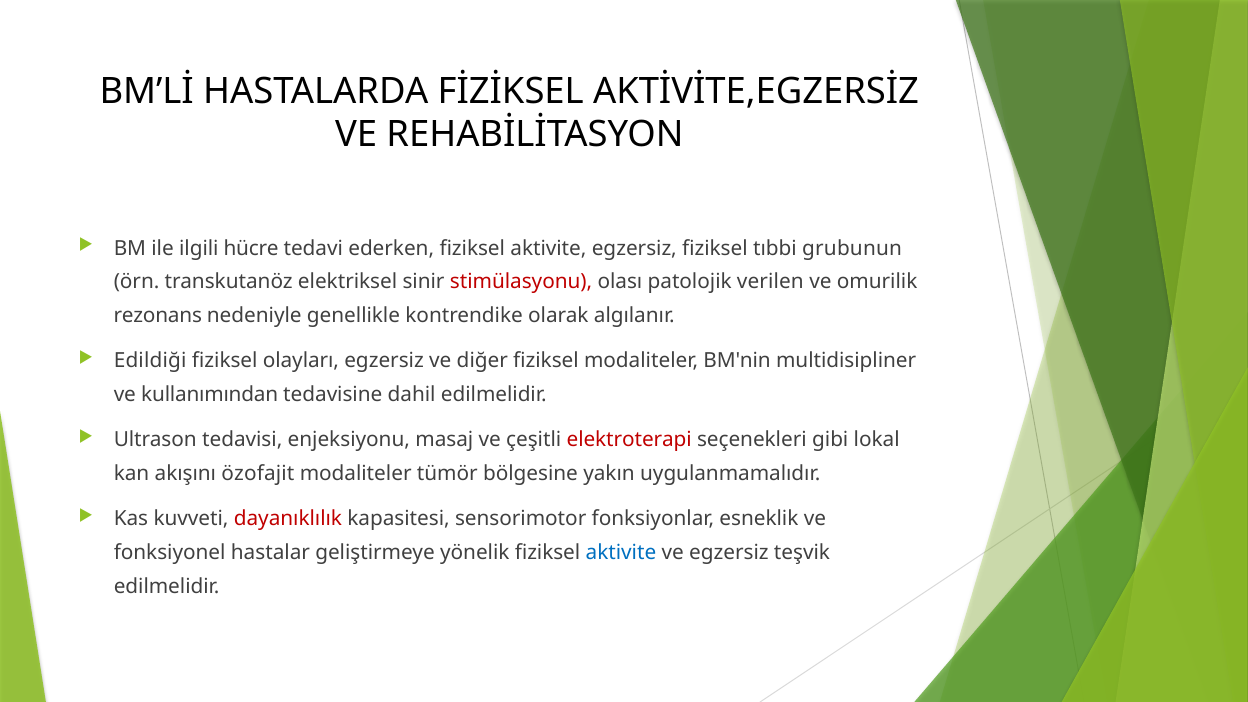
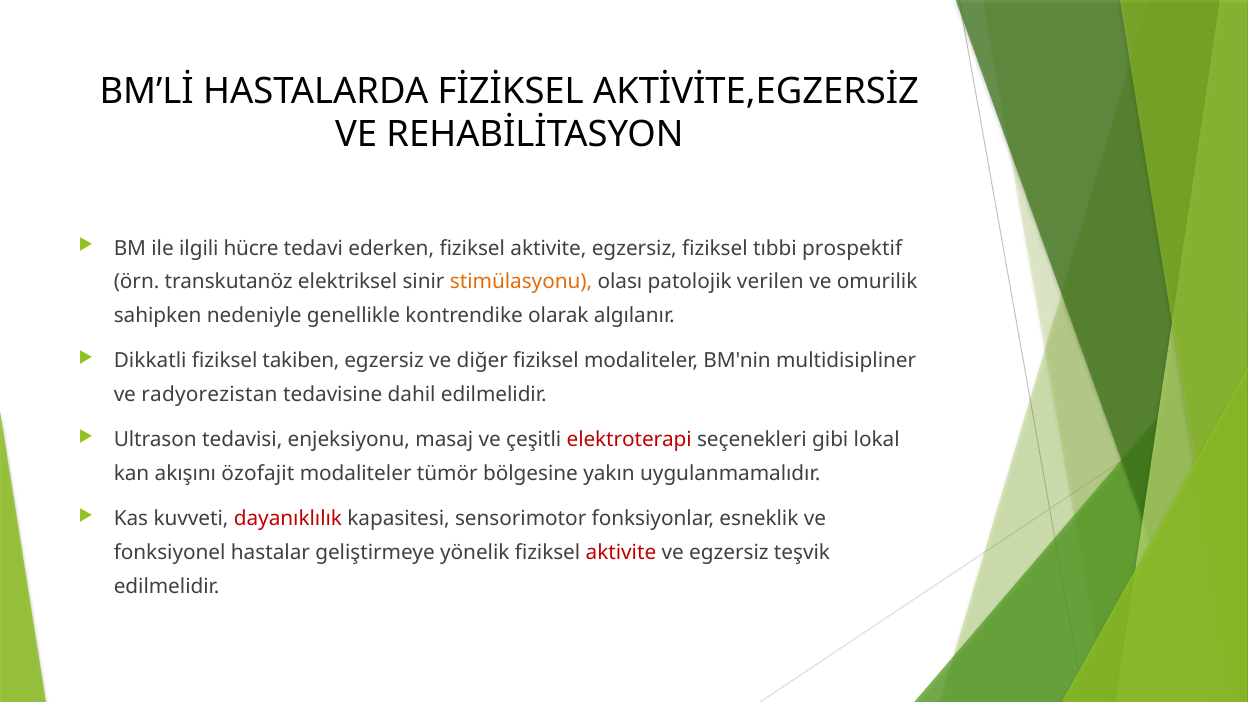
grubunun: grubunun -> prospektif (852, 248)
stimülasyonu colour: red -> orange (521, 282)
rezonans: rezonans -> sahipken (158, 316)
Edildiği: Edildiği -> Dikkatli (150, 361)
olayları: olayları -> takiben (301, 361)
kullanımından: kullanımından -> radyorezistan (209, 395)
aktivite colour: blue -> red (621, 553)
